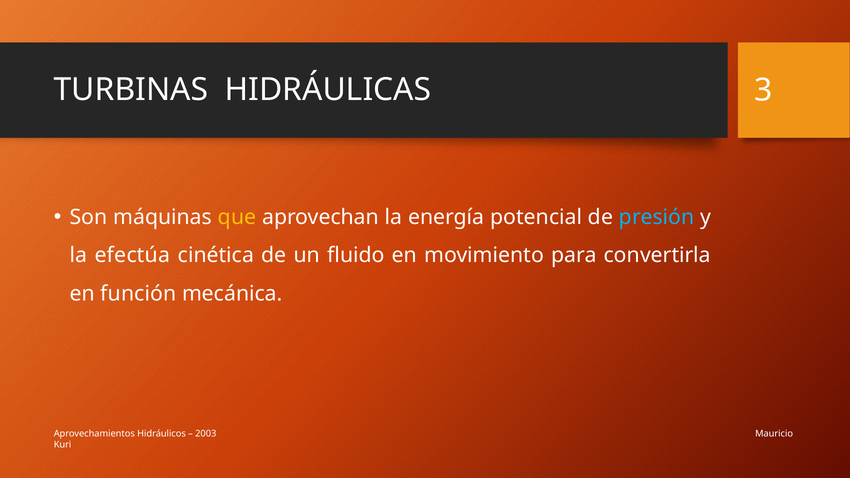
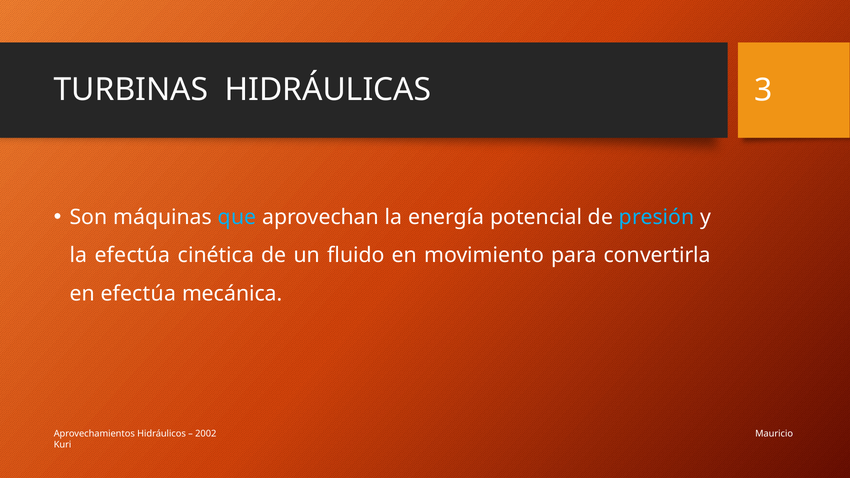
que colour: yellow -> light blue (237, 217)
en función: función -> efectúa (138, 294)
2003: 2003 -> 2002 (206, 434)
